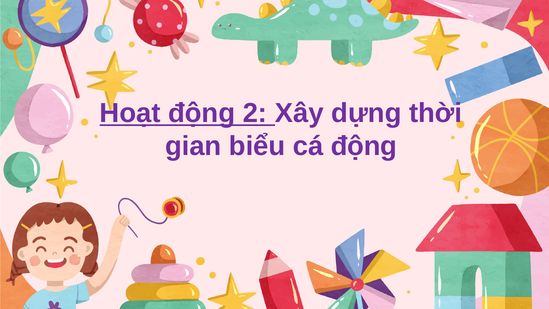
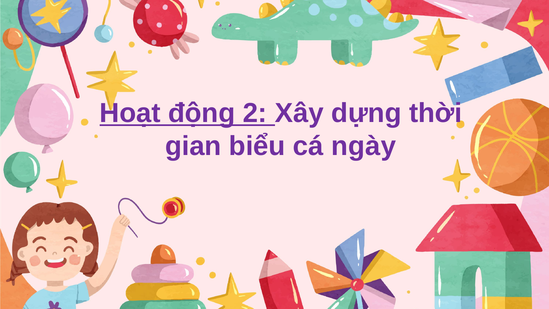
cá động: động -> ngày (364, 146)
